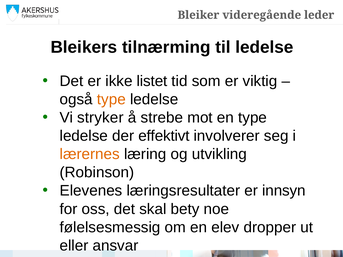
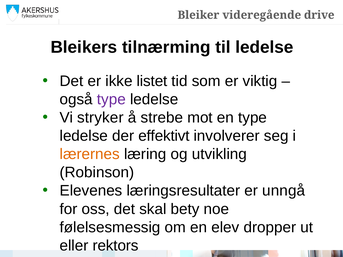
leder: leder -> drive (319, 15)
type colour: orange -> purple (111, 99)
innsyn: innsyn -> unngå (284, 191)
ansvar: ansvar -> rektors (116, 246)
